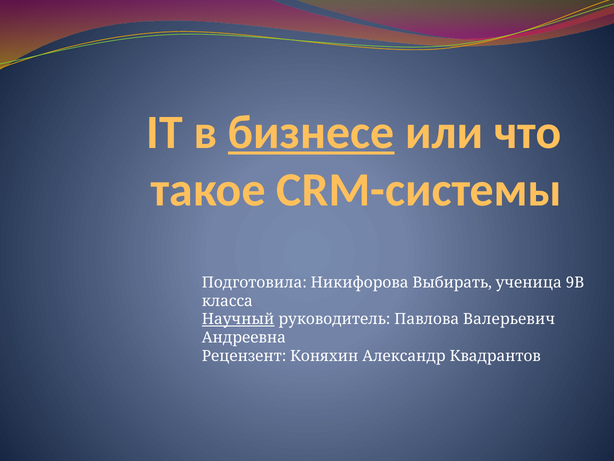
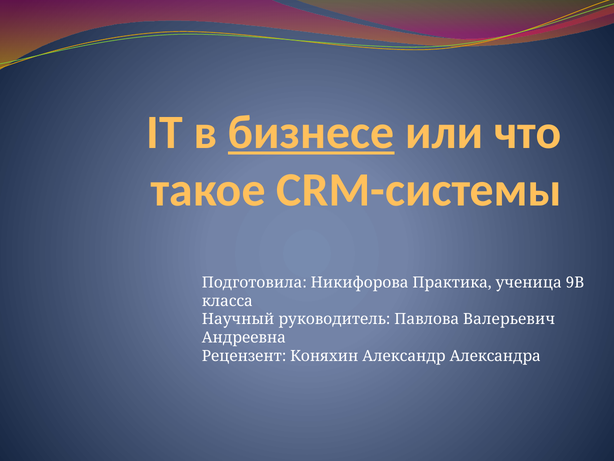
Выбирать: Выбирать -> Практика (452, 282)
Научный underline: present -> none (238, 319)
Квадрантов: Квадрантов -> Александра (495, 356)
